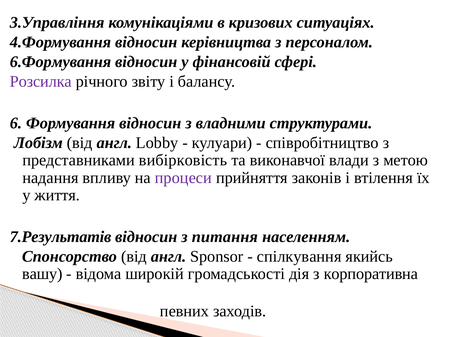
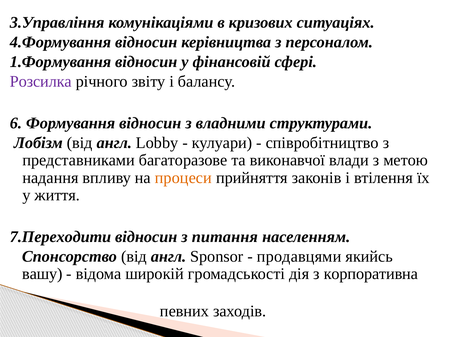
6.Формування: 6.Формування -> 1.Формування (60, 62)
вибірковість: вибірковість -> багаторазове (183, 160)
процеси colour: purple -> orange (183, 178)
7.Результатів: 7.Результатів -> 7.Переходити (60, 237)
спілкування: спілкування -> продавцями (299, 256)
